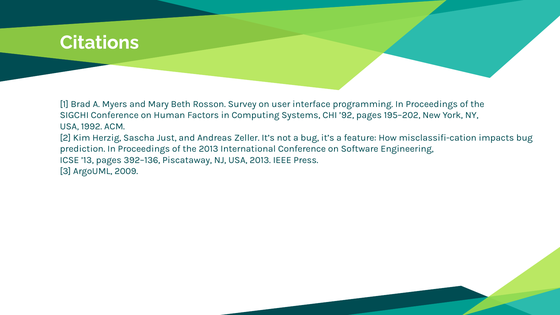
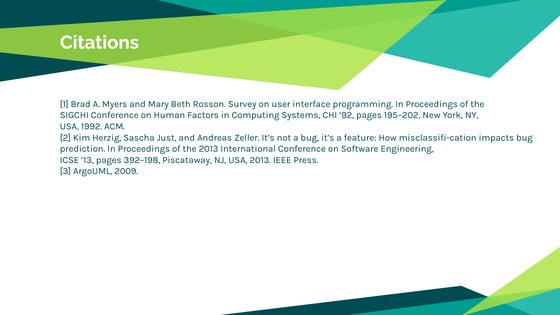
392–136: 392–136 -> 392–198 (142, 160)
